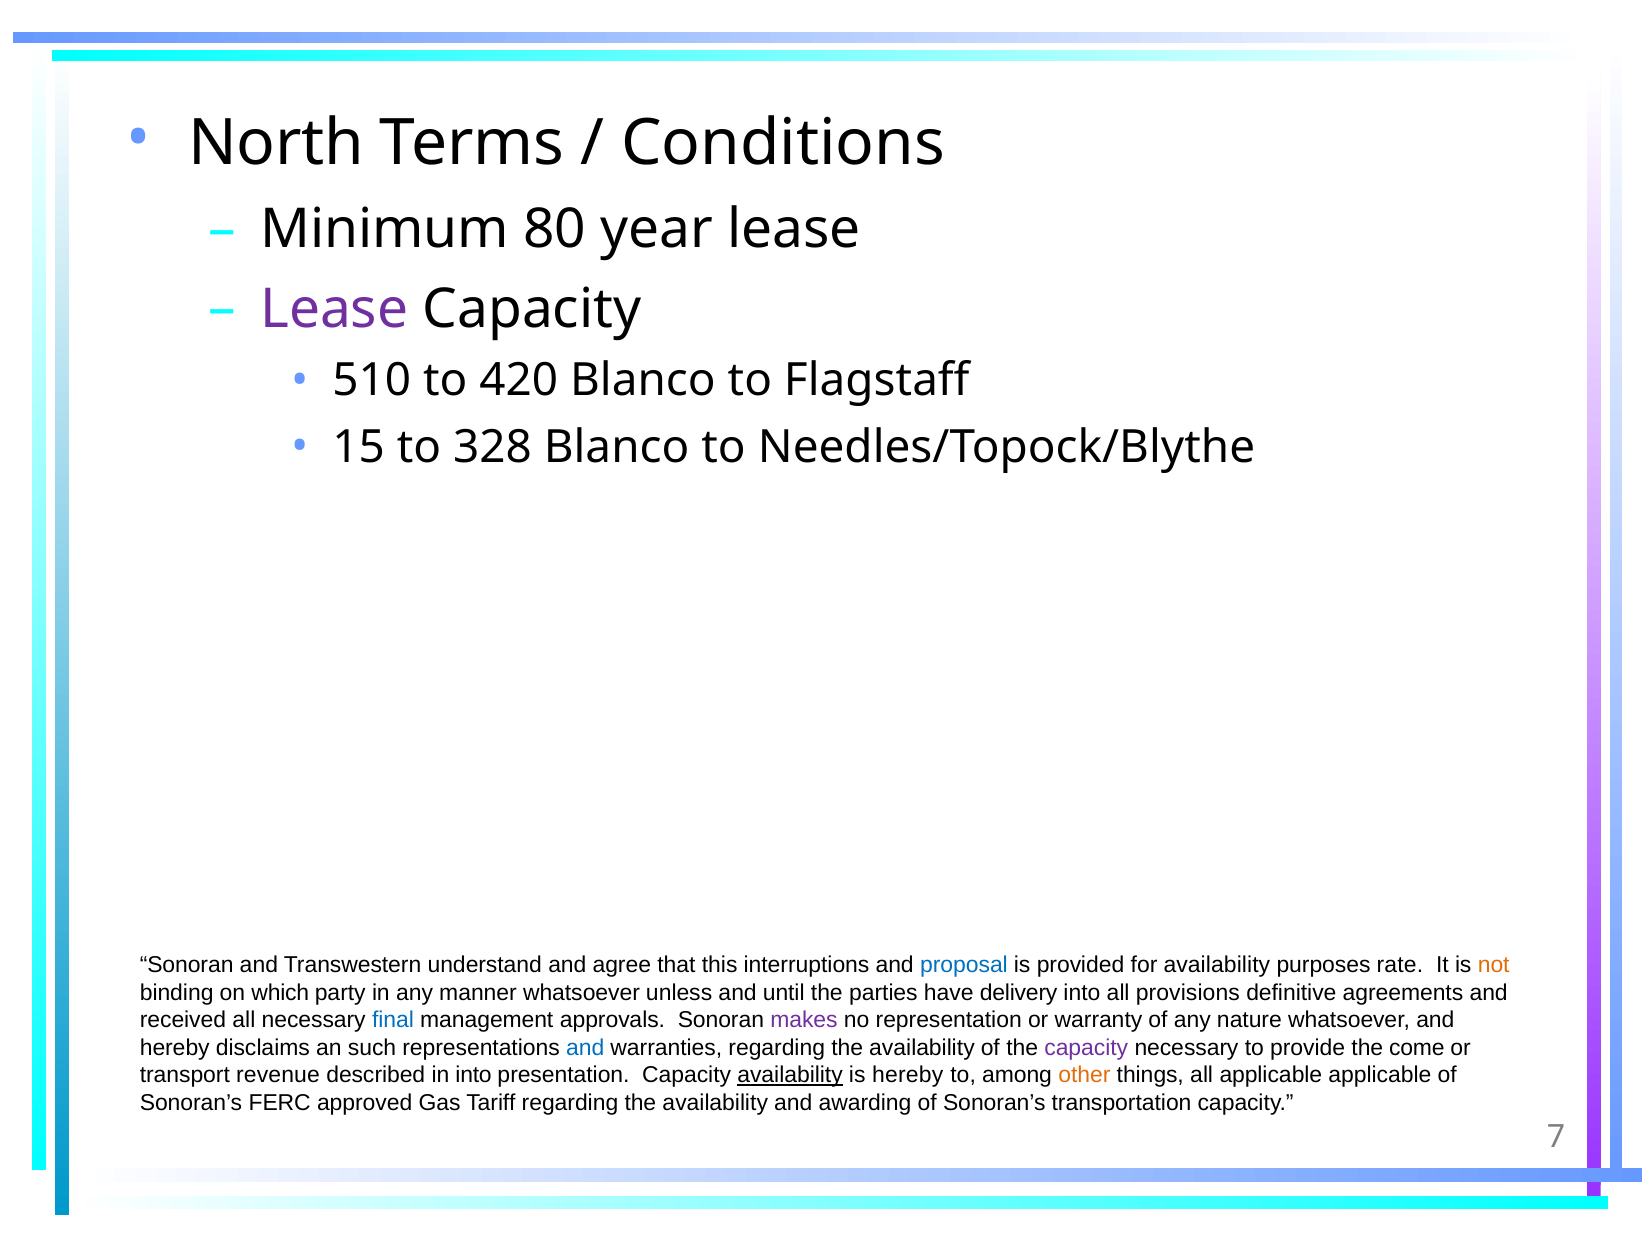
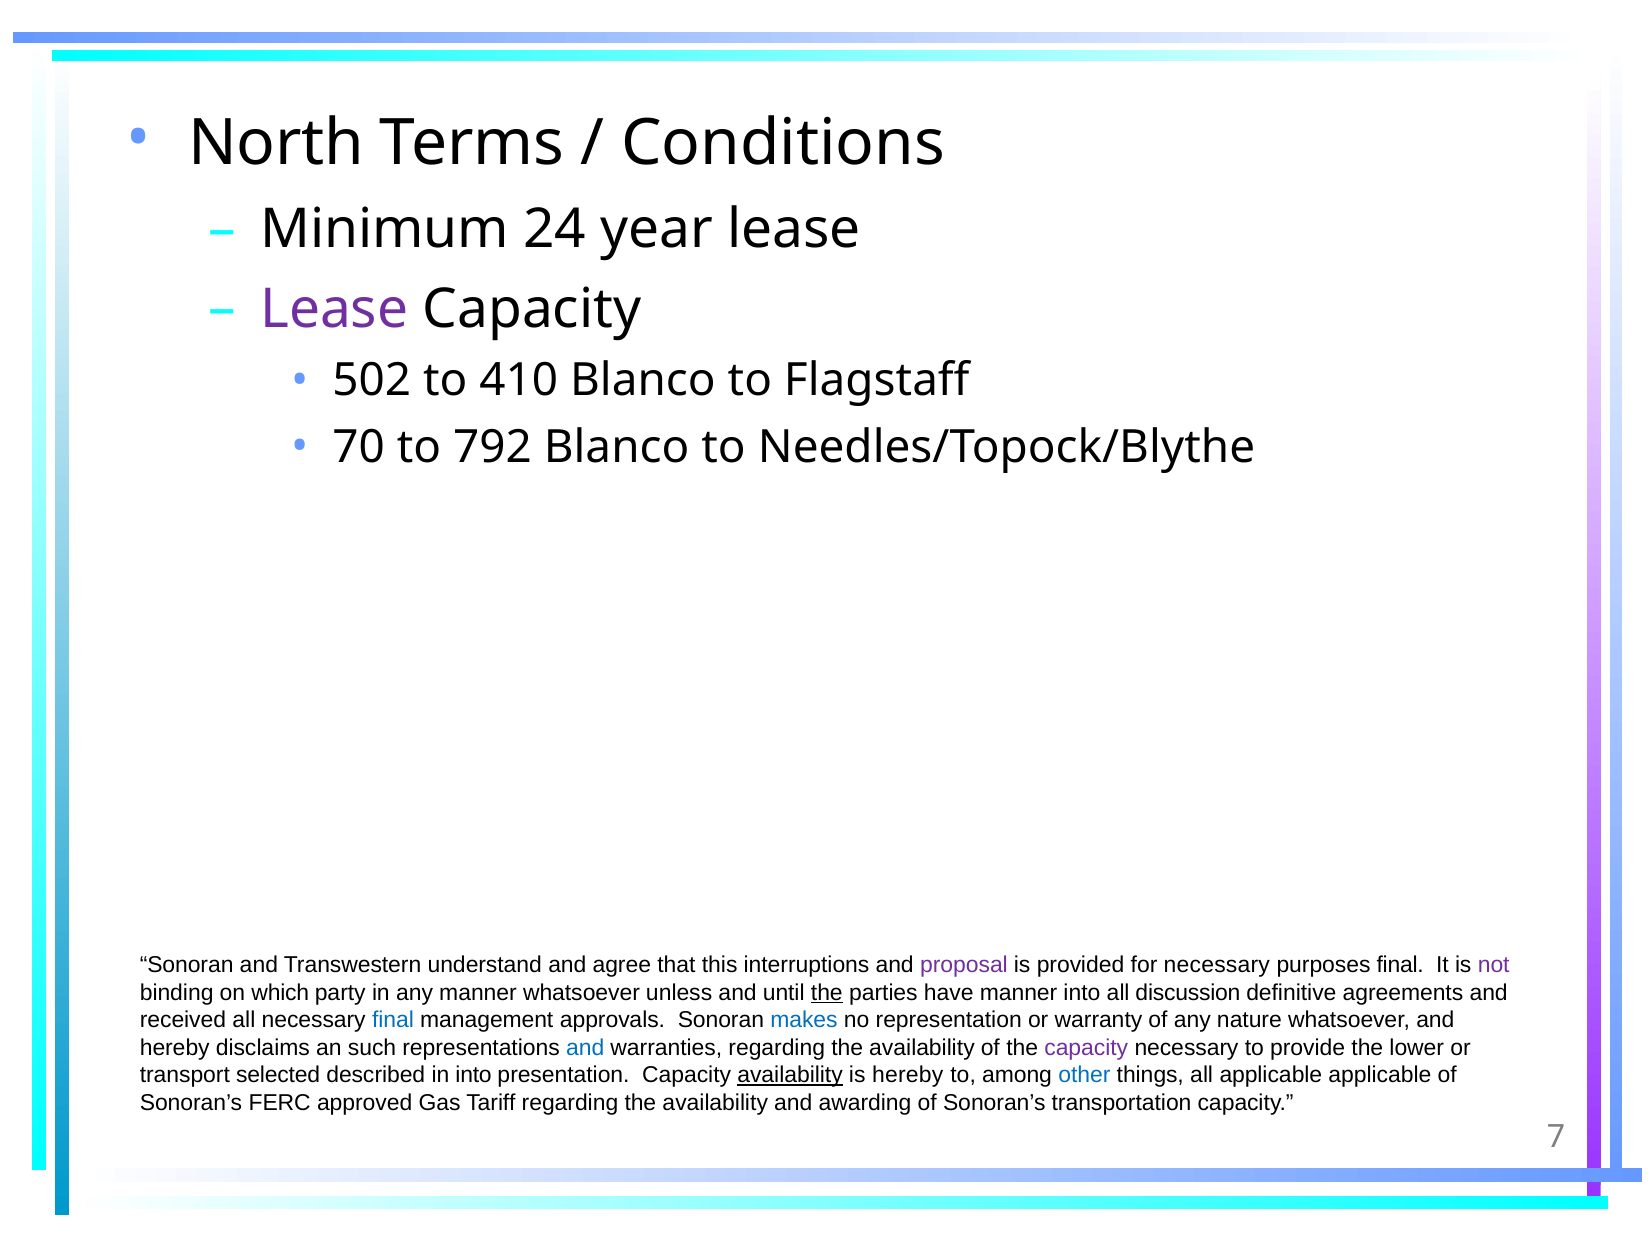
80: 80 -> 24 (555, 230)
510: 510 -> 502 (372, 381)
420: 420 -> 410 (519, 381)
15: 15 -> 70 (359, 447)
328: 328 -> 792 (493, 447)
proposal colour: blue -> purple (964, 965)
for availability: availability -> necessary (1217, 965)
purposes rate: rate -> final (1400, 965)
not colour: orange -> purple (1494, 965)
the underline: none -> present (827, 993)
have delivery: delivery -> manner (1019, 993)
provisions: provisions -> discussion (1188, 993)
makes colour: purple -> blue (804, 1020)
come: come -> lower (1417, 1048)
revenue: revenue -> selected (278, 1076)
other colour: orange -> blue (1084, 1076)
